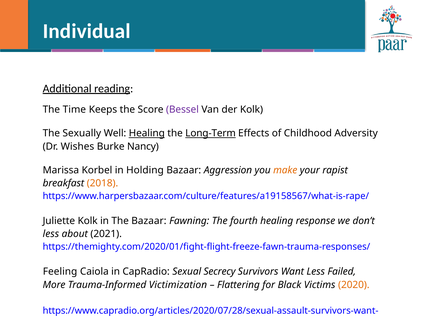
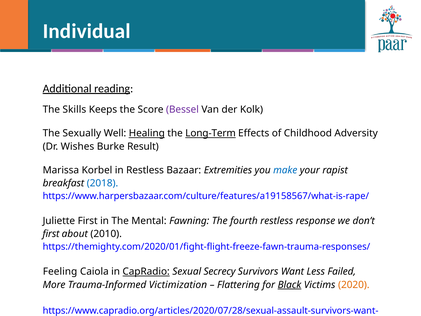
Time: Time -> Skills (74, 110)
Nancy: Nancy -> Result (143, 146)
in Holding: Holding -> Restless (145, 170)
Aggression: Aggression -> Extremities (228, 170)
make colour: orange -> blue (285, 170)
2018 colour: orange -> blue (103, 183)
Juliette Kolk: Kolk -> First (88, 221)
The Bazaar: Bazaar -> Mental (149, 221)
fourth healing: healing -> restless (277, 221)
less: less -> first (51, 234)
2021: 2021 -> 2010 (106, 234)
CapRadio underline: none -> present (146, 271)
Black underline: none -> present (290, 285)
